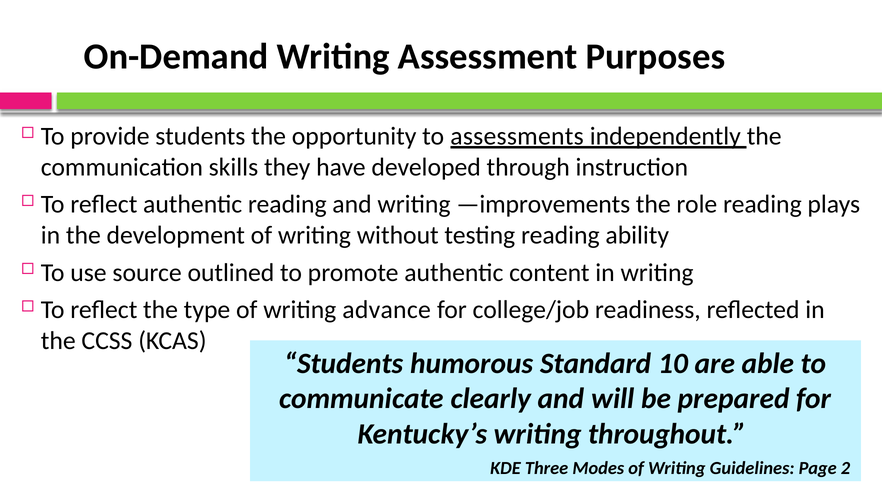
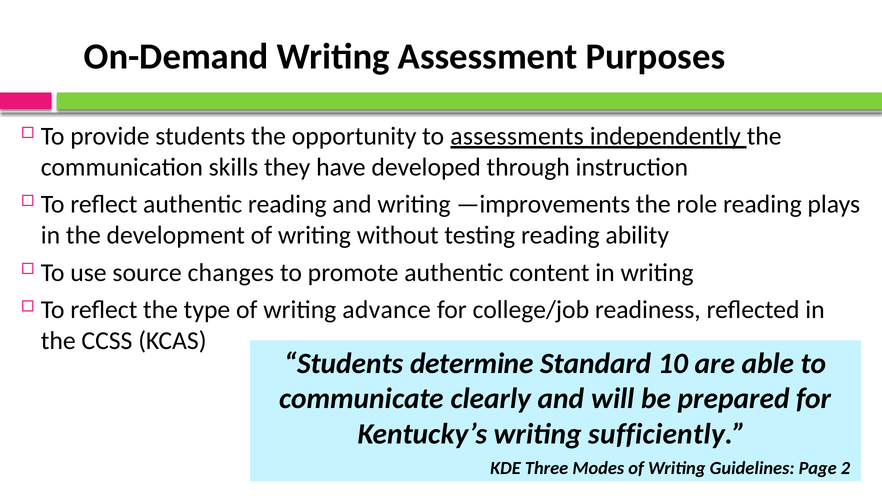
outlined: outlined -> changes (231, 273)
humorous: humorous -> determine (472, 363)
throughout: throughout -> sufficiently (667, 434)
